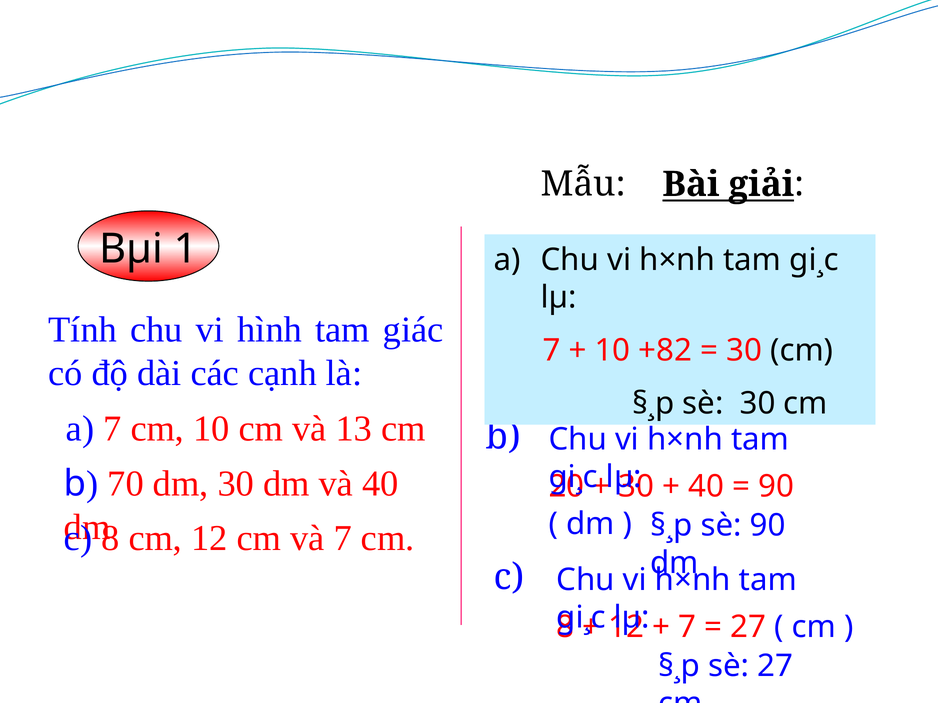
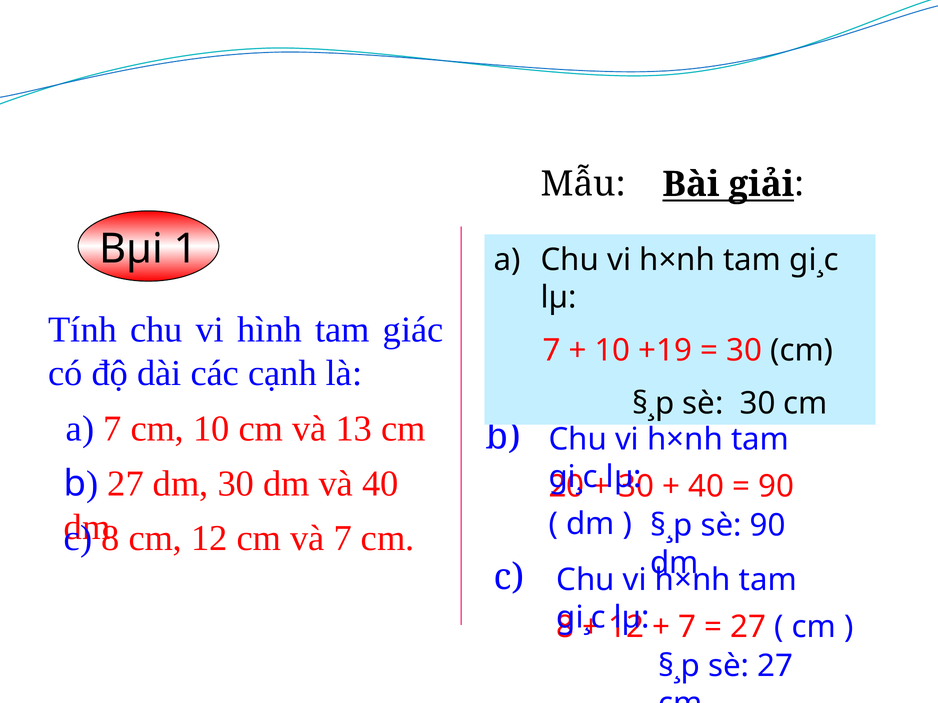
+82: +82 -> +19 (665, 351)
70: 70 -> 27 (126, 484)
